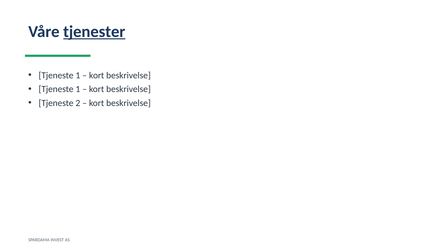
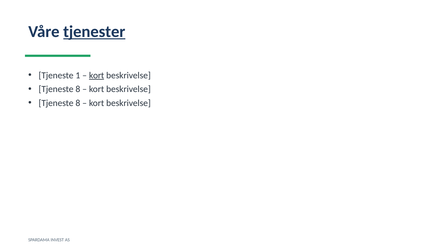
kort underline: none -> present (97, 75)
1: 1 -> 8 (78, 89)
2: 2 -> 8 (78, 103)
